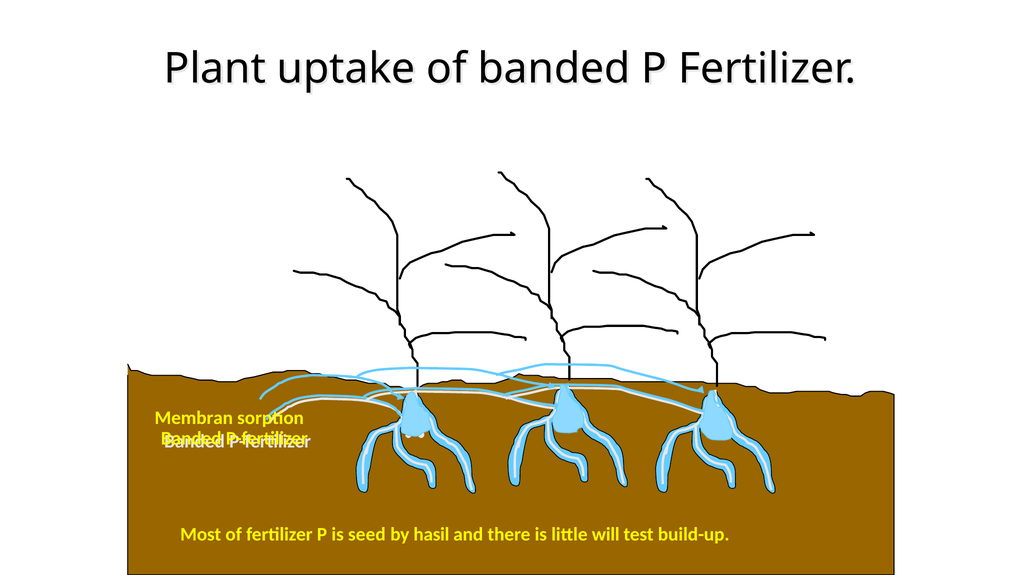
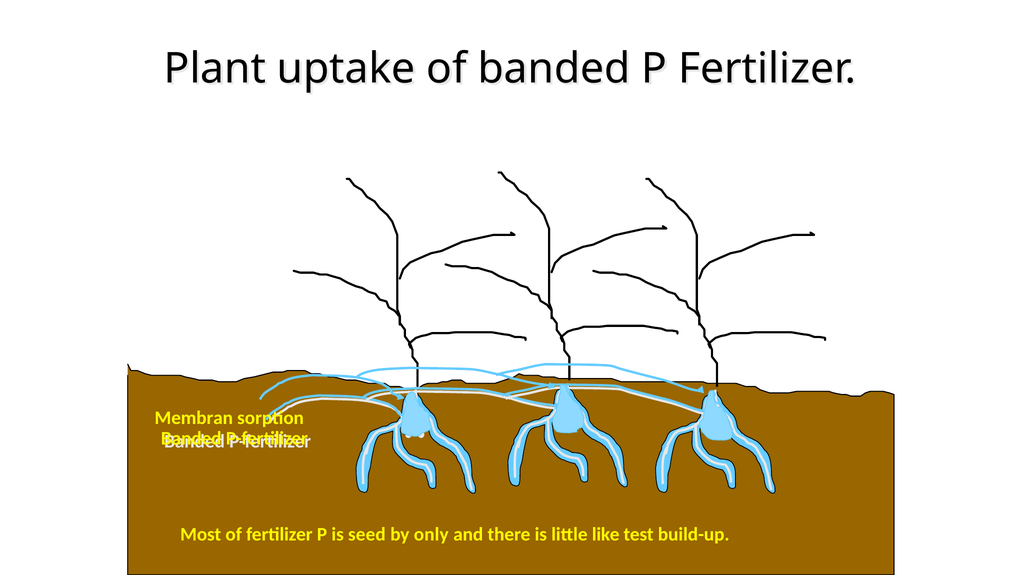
hasil: hasil -> only (431, 534)
will: will -> like (606, 534)
